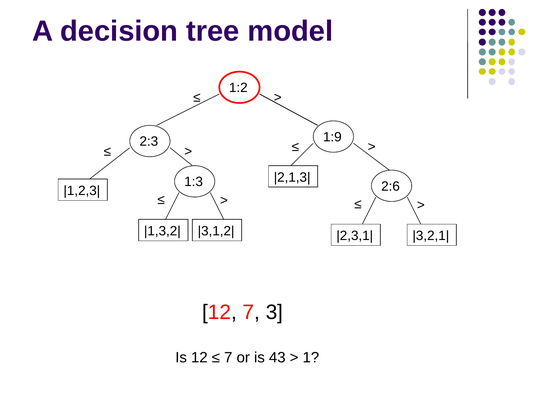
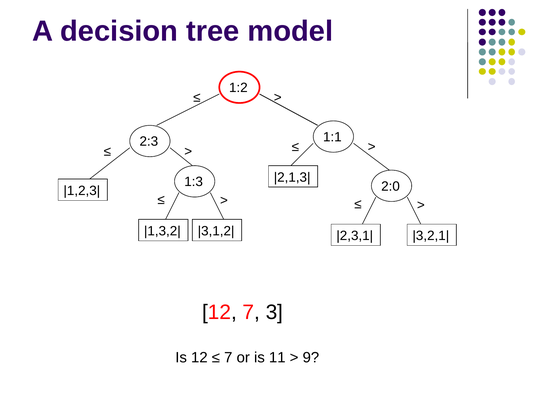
1:9: 1:9 -> 1:1 (332, 137)
2:6: 2:6 -> 2:0 (391, 186)
43: 43 -> 11 (277, 357)
1: 1 -> 9 (311, 357)
